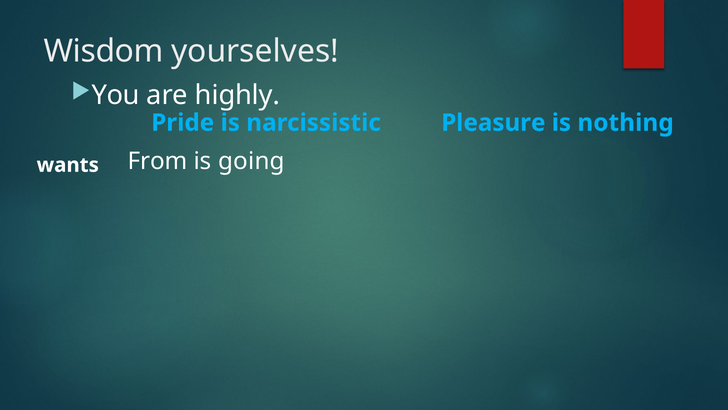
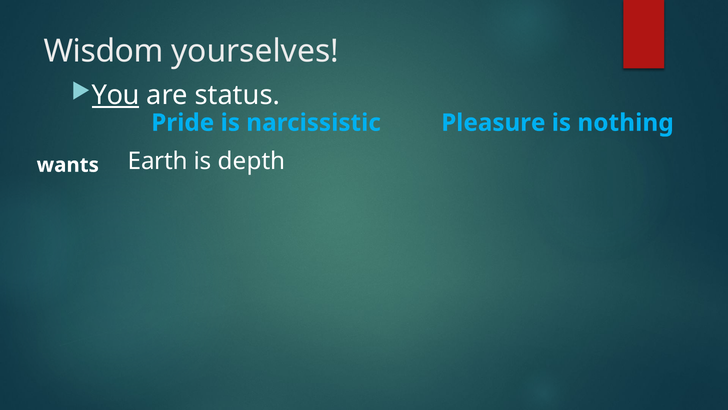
You underline: none -> present (116, 95)
highly: highly -> status (237, 95)
From: From -> Earth (158, 161)
going: going -> depth (252, 161)
